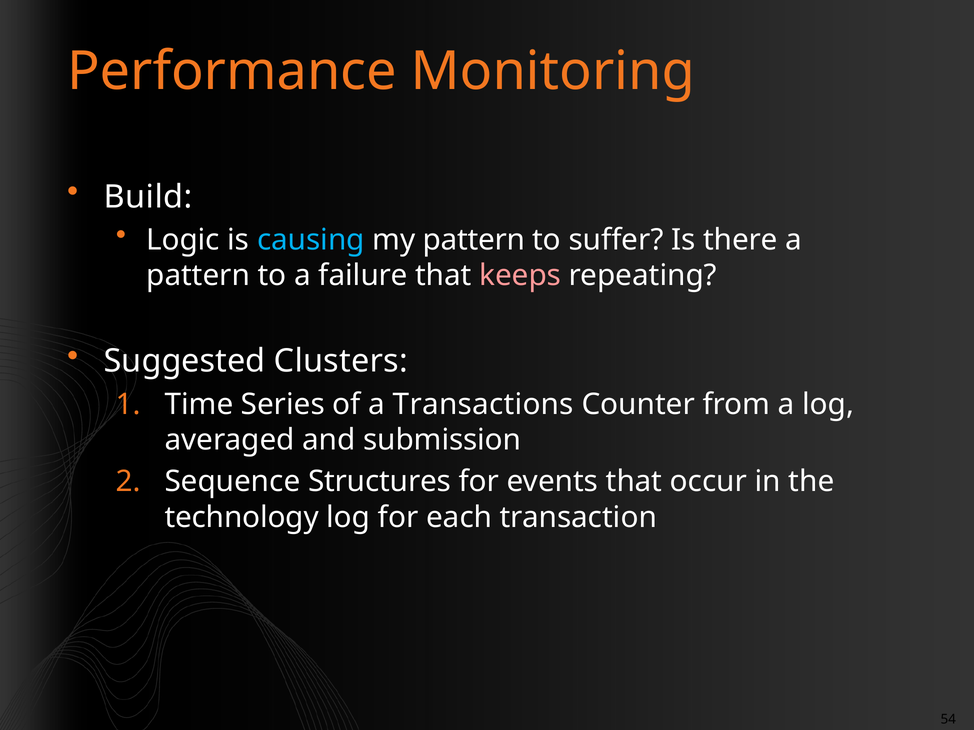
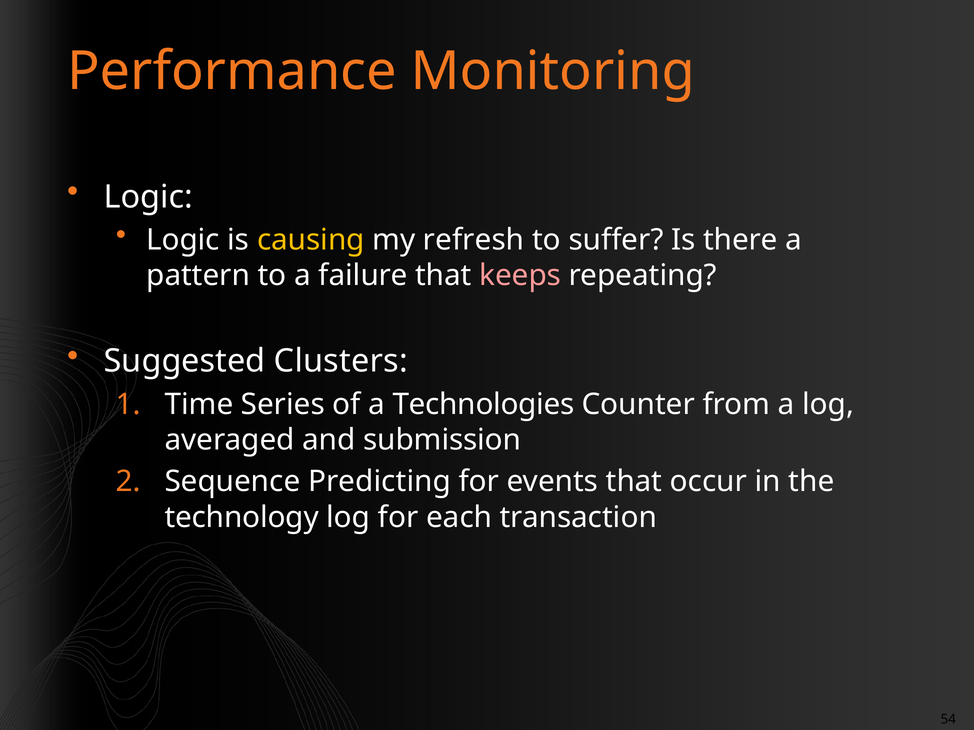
Build: Build -> Logic (148, 197)
causing colour: light blue -> yellow (311, 240)
my pattern: pattern -> refresh (474, 240)
Transactions: Transactions -> Technologies (484, 405)
Structures: Structures -> Predicting (380, 482)
